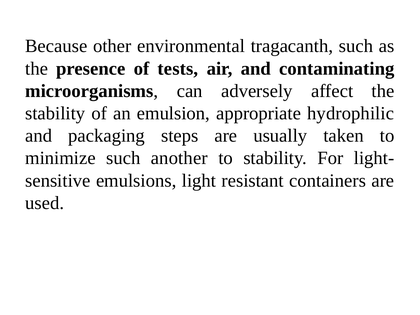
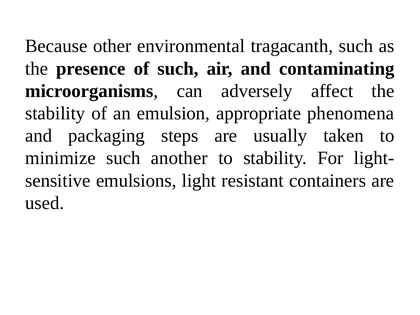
of tests: tests -> such (178, 69)
hydrophilic: hydrophilic -> phenomena (351, 113)
